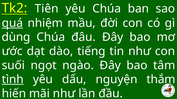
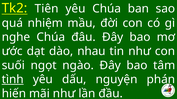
quá underline: present -> none (12, 23)
dùng: dùng -> nghe (16, 37)
tiếng: tiếng -> nhau (91, 51)
thắm: thắm -> phán (161, 80)
